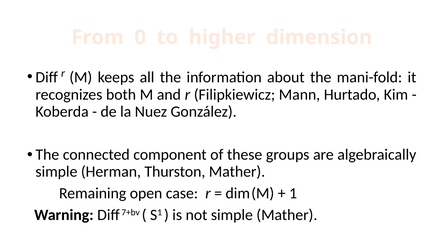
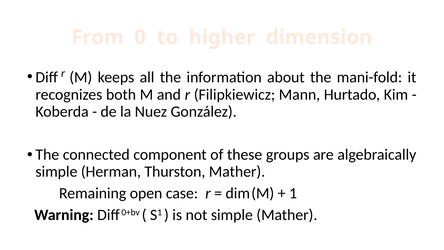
7+bv: 7+bv -> 0+bv (131, 212)
